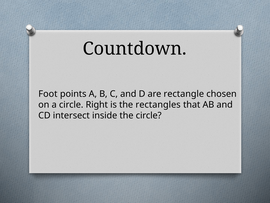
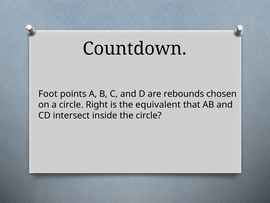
rectangle: rectangle -> rebounds (184, 94)
rectangles: rectangles -> equivalent (158, 104)
